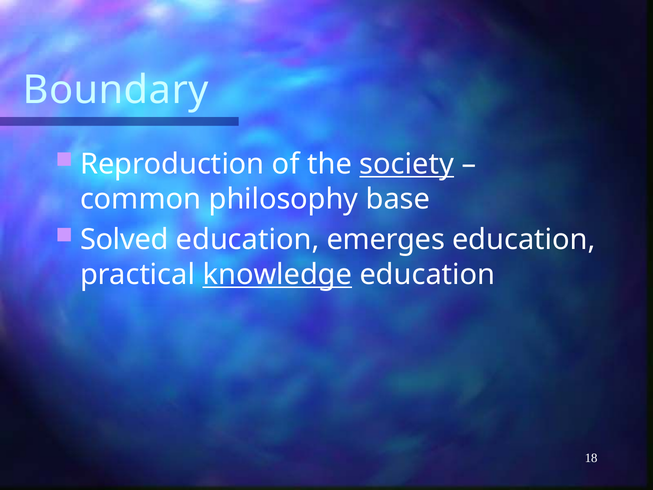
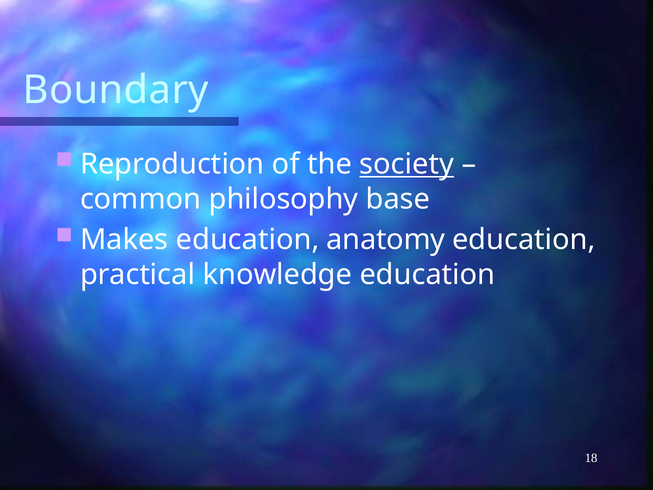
Solved: Solved -> Makes (124, 240)
emerges: emerges -> anatomy (386, 240)
knowledge underline: present -> none (277, 275)
